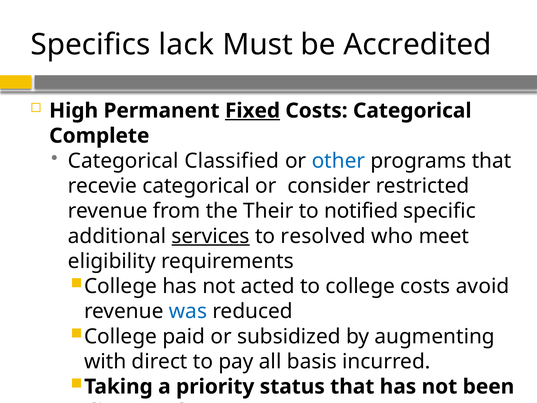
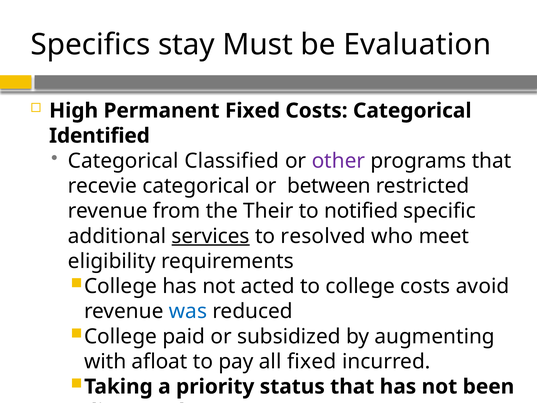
lack: lack -> stay (186, 45)
Accredited: Accredited -> Evaluation (417, 45)
Fixed underline: present -> none (253, 111)
Complete: Complete -> Identified (99, 136)
other colour: blue -> purple (338, 161)
consider: consider -> between (329, 186)
direct: direct -> afloat (160, 361)
all basis: basis -> fixed (312, 361)
